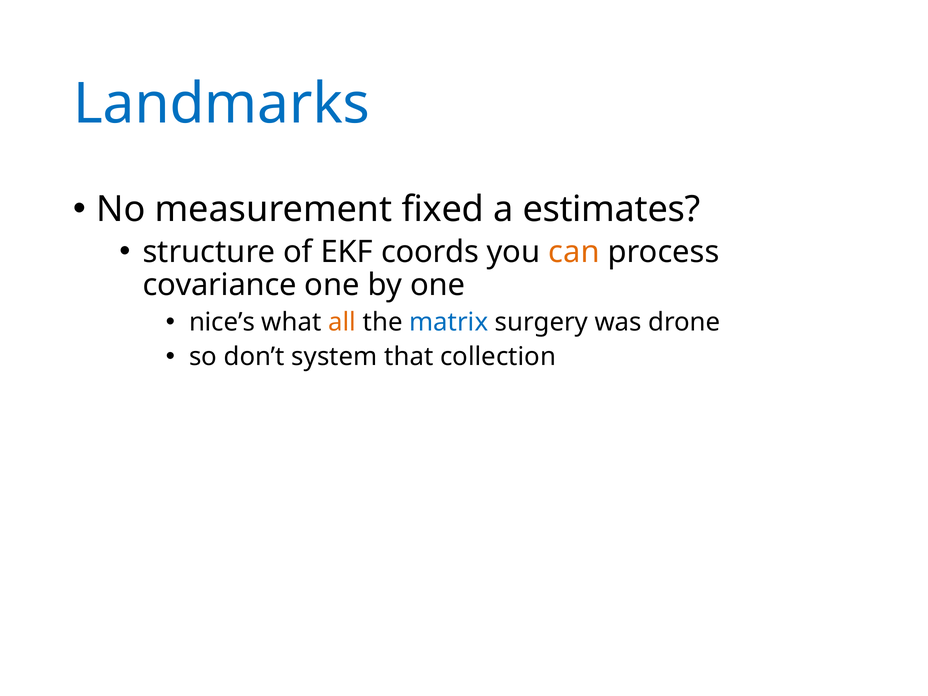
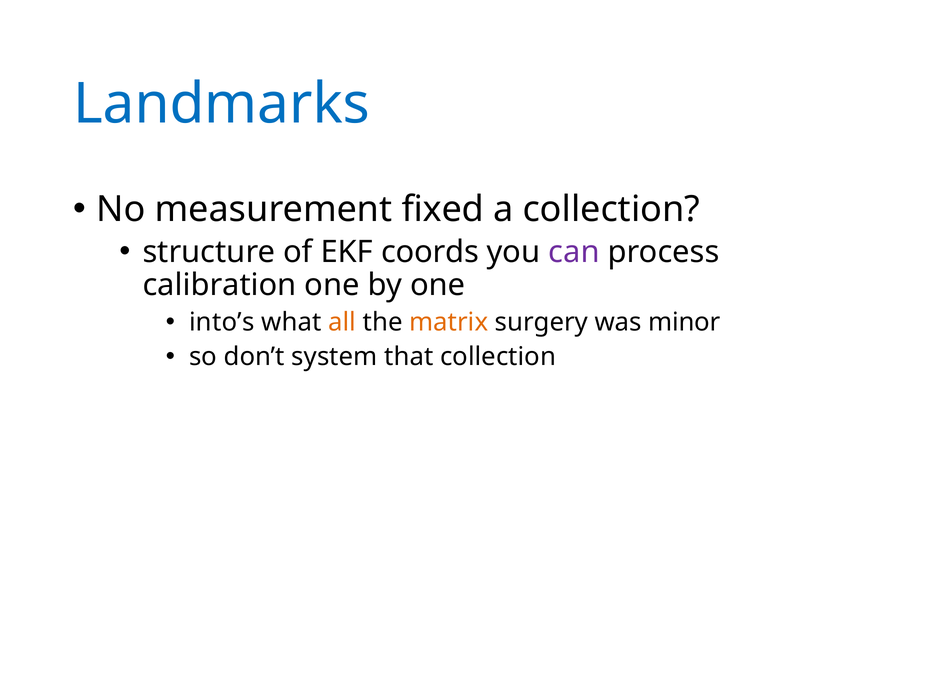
a estimates: estimates -> collection (611, 209)
can colour: orange -> purple (574, 252)
covariance: covariance -> calibration (220, 285)
nice’s: nice’s -> into’s (222, 322)
matrix colour: blue -> orange (449, 322)
drone: drone -> minor (684, 322)
